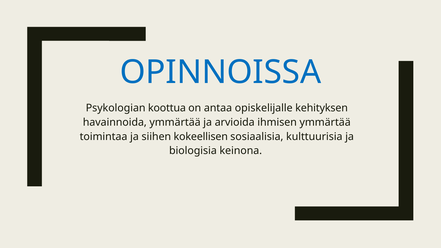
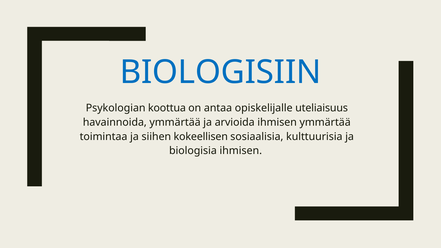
OPINNOISSA: OPINNOISSA -> BIOLOGISIIN (220, 72)
kehityksen: kehityksen -> uteliaisuus (322, 108)
biologisia keinona: keinona -> ihmisen (241, 151)
